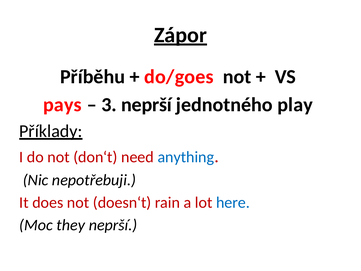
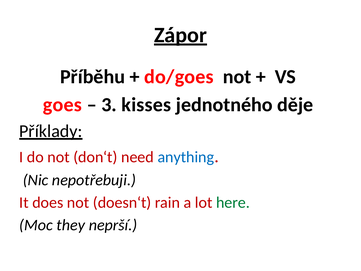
pays: pays -> goes (62, 105)
3 neprší: neprší -> kisses (146, 105)
play: play -> děje (295, 105)
here colour: blue -> green (233, 202)
